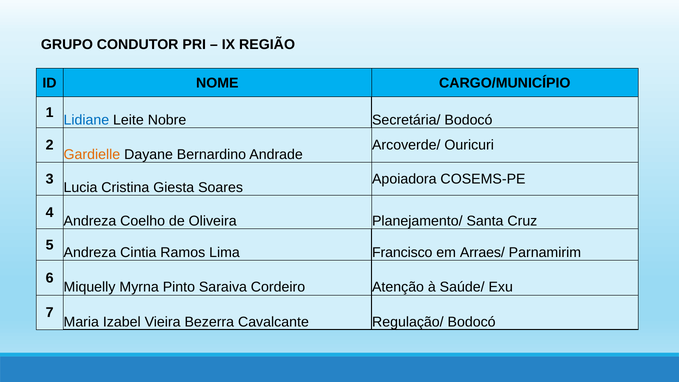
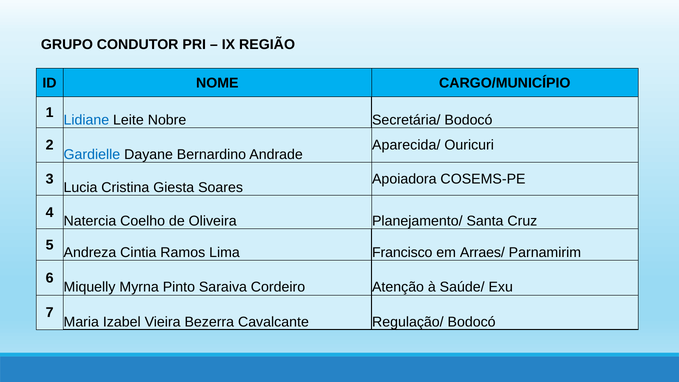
Arcoverde/: Arcoverde/ -> Aparecida/ (406, 145)
Gardielle colour: orange -> blue (92, 154)
Andreza: Andreza -> Natercia (90, 221)
